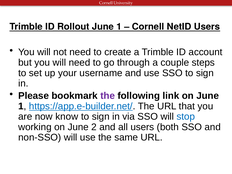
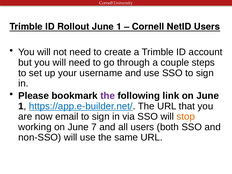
know: know -> email (67, 117)
stop colour: blue -> orange (186, 117)
2: 2 -> 7 (94, 127)
